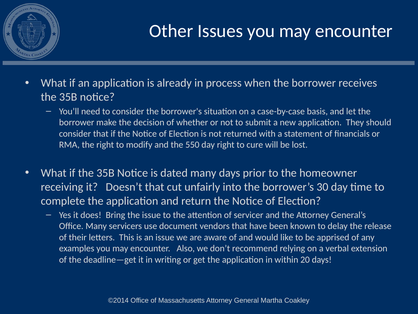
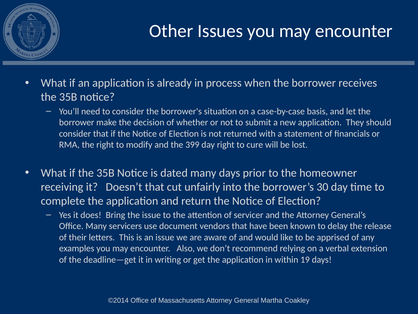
550: 550 -> 399 (192, 145)
20: 20 -> 19 (305, 259)
